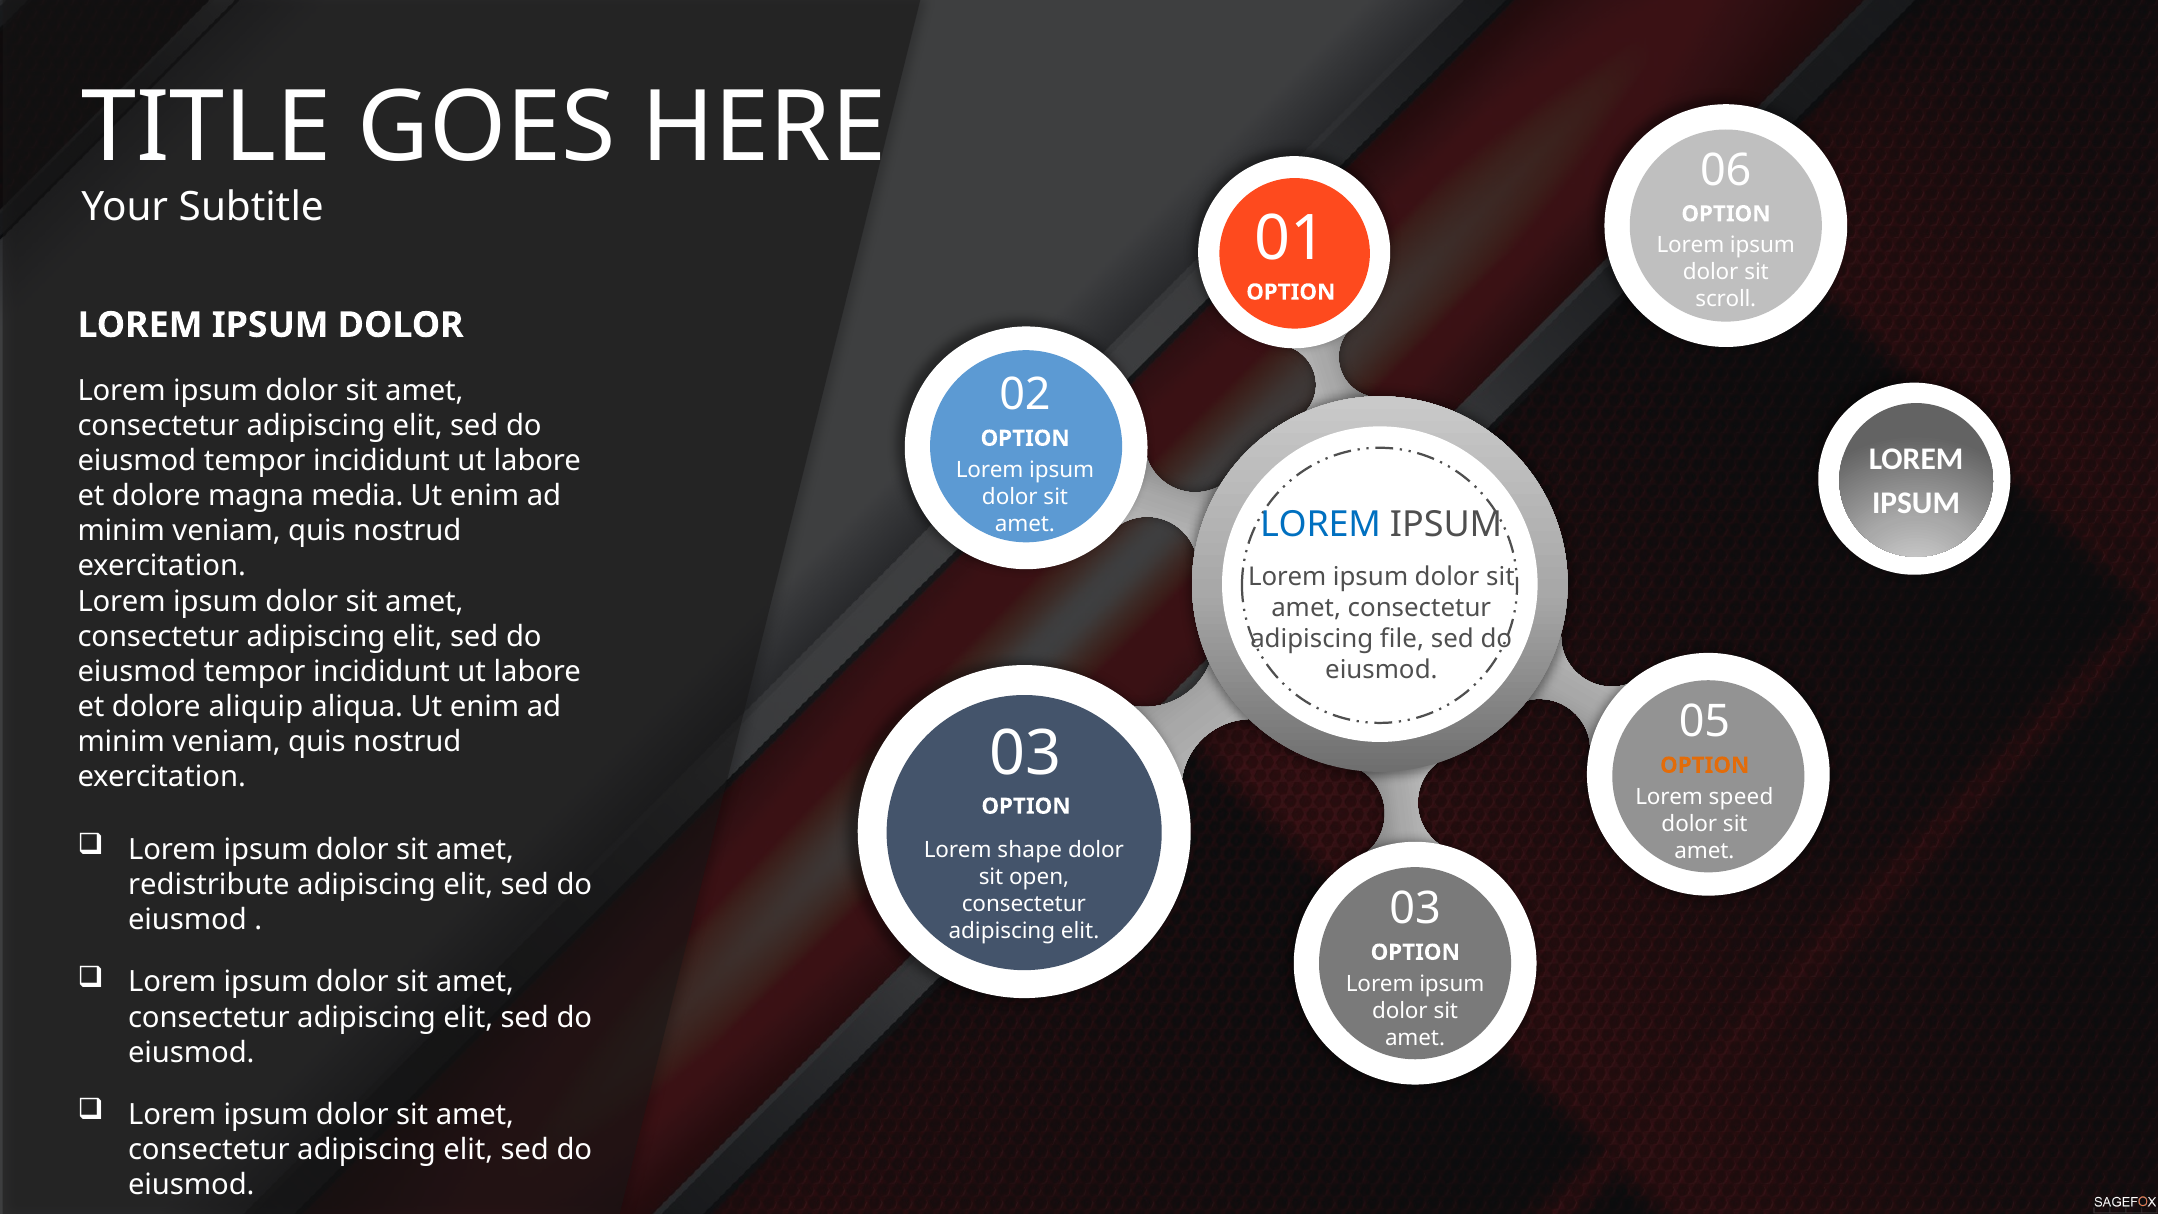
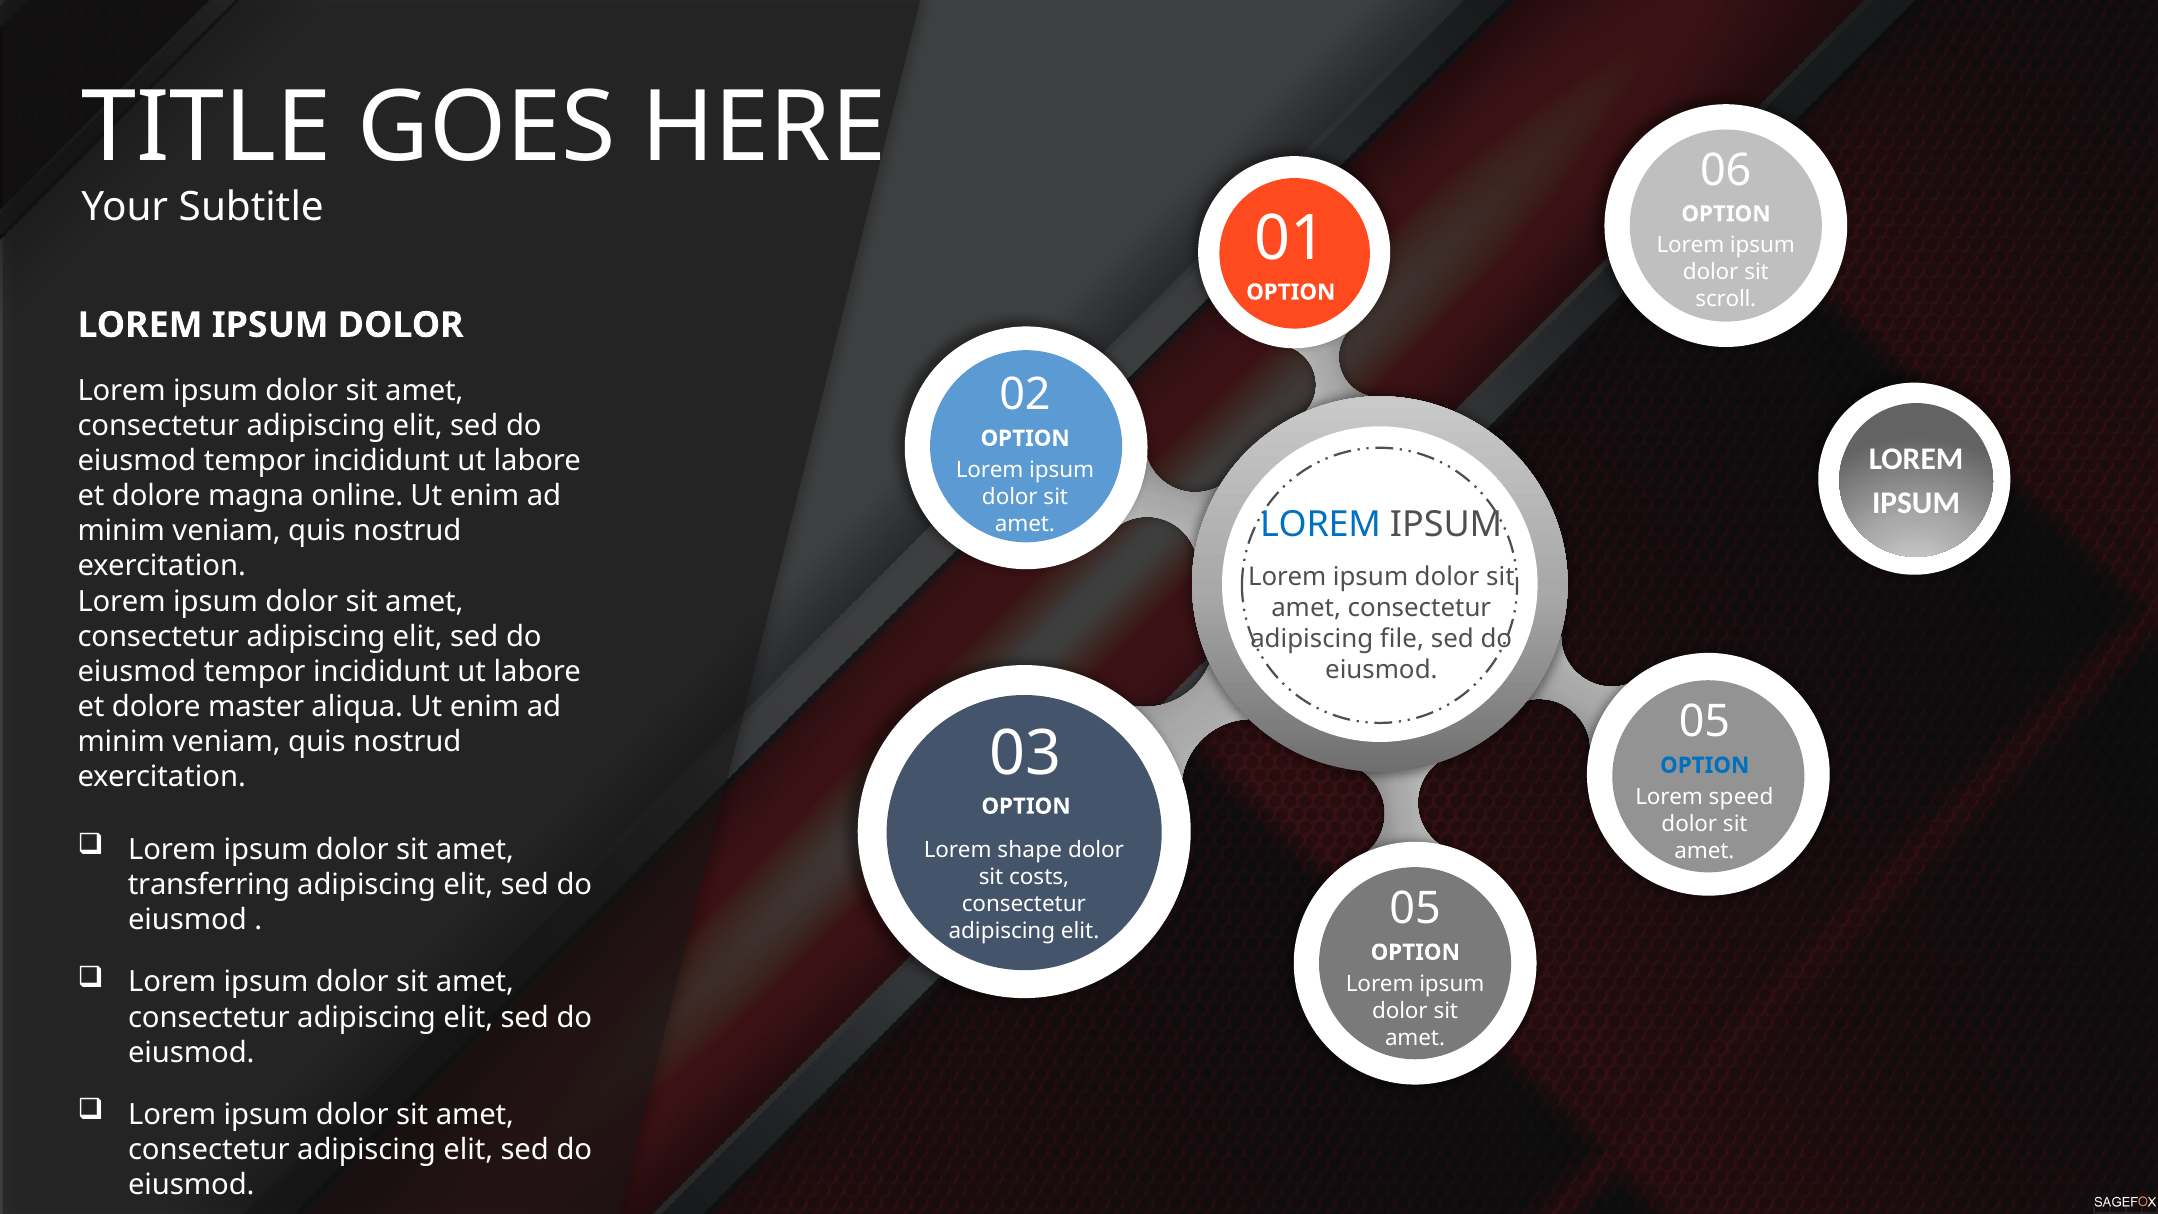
media: media -> online (357, 496)
aliquip: aliquip -> master (256, 707)
OPTION colour: orange -> blue (1705, 765)
open: open -> costs (1039, 877)
redistribute: redistribute -> transferring (209, 885)
elit 03: 03 -> 05 (1415, 909)
